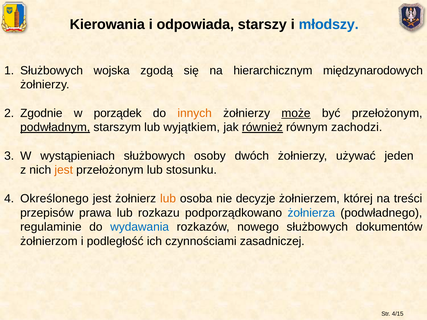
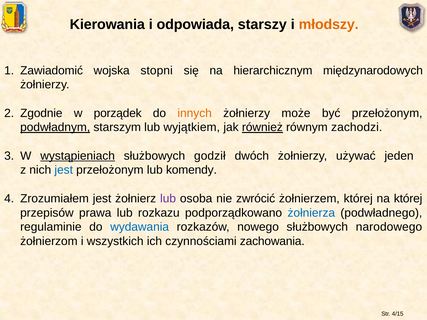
młodszy colour: blue -> orange (329, 25)
Służbowych: Służbowych -> Zawiadomić (52, 71)
zgodą: zgodą -> stopni (157, 71)
może underline: present -> none (296, 113)
wystąpieniach underline: none -> present (78, 156)
osoby: osoby -> godził (210, 156)
jest colour: orange -> blue (64, 170)
stosunku: stosunku -> komendy (191, 170)
Określonego: Określonego -> Zrozumiałem (55, 199)
lub colour: orange -> purple (168, 199)
decyzje: decyzje -> zwrócić (256, 199)
na treści: treści -> której (408, 199)
dokumentów: dokumentów -> narodowego (389, 227)
podległość: podległość -> wszystkich (115, 241)
zasadniczej: zasadniczej -> zachowania (272, 241)
